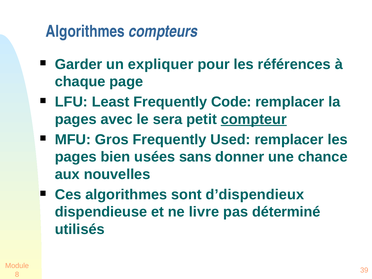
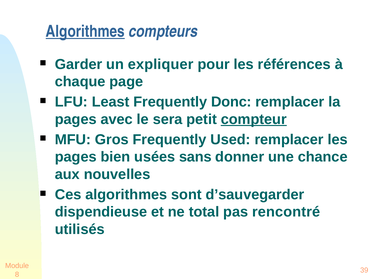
Algorithmes underline: none -> present (85, 32)
Code: Code -> Donc (231, 102)
d’dispendieux: d’dispendieux -> d’sauvegarder (255, 195)
livre: livre -> total (204, 212)
déterminé: déterminé -> rencontré (286, 212)
